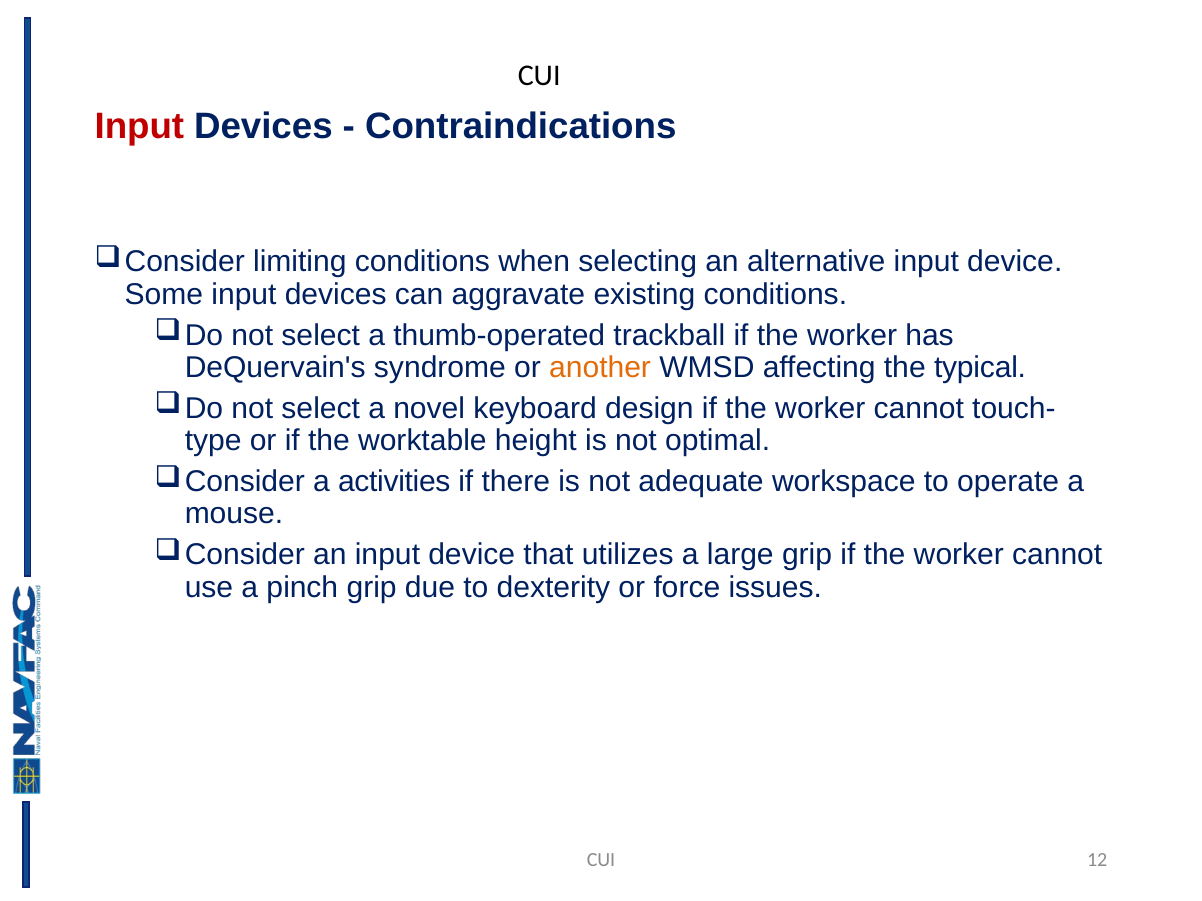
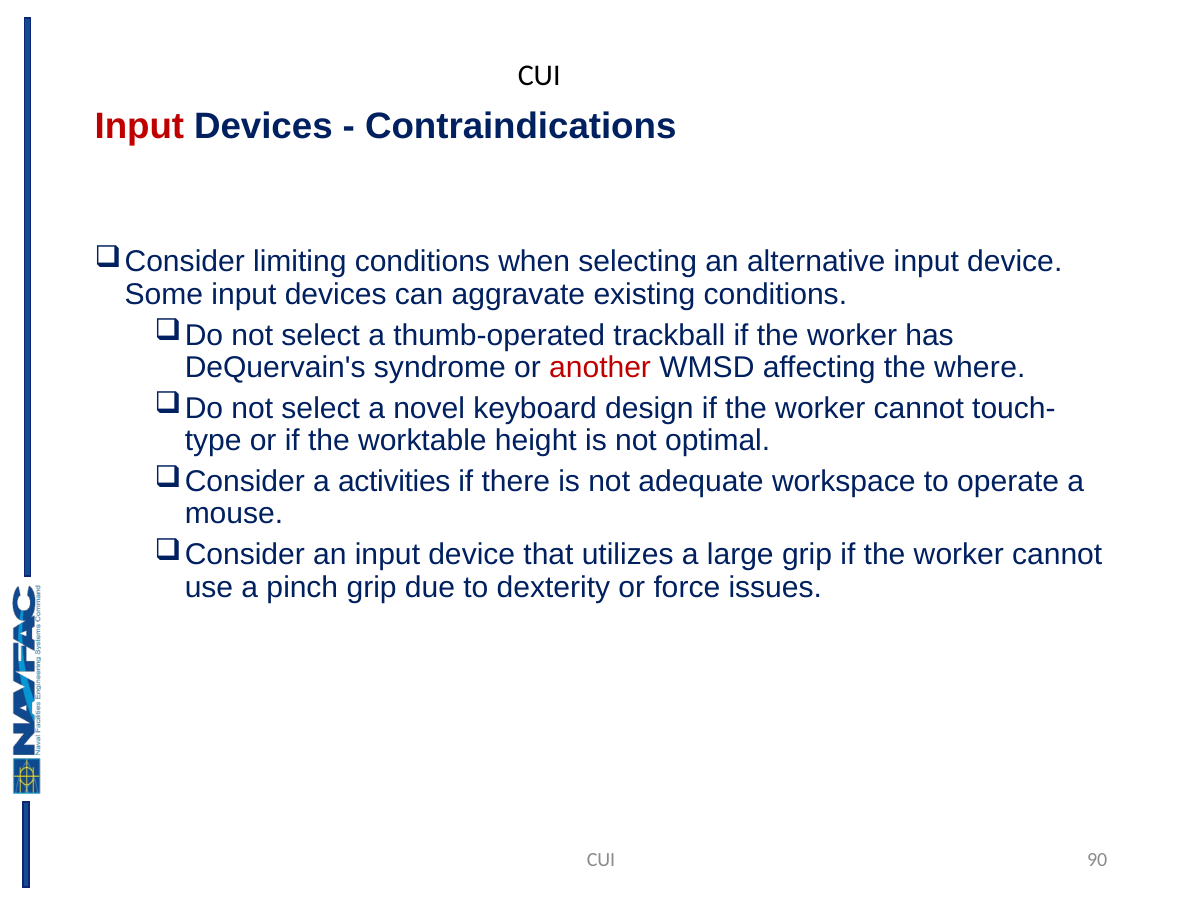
another colour: orange -> red (600, 368)
typical: typical -> where (980, 368)
12: 12 -> 90 (1097, 861)
